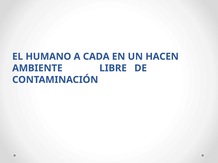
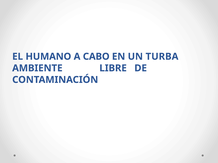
CADA: CADA -> CABO (96, 57)
HACEN: HACEN -> TURBA (162, 57)
